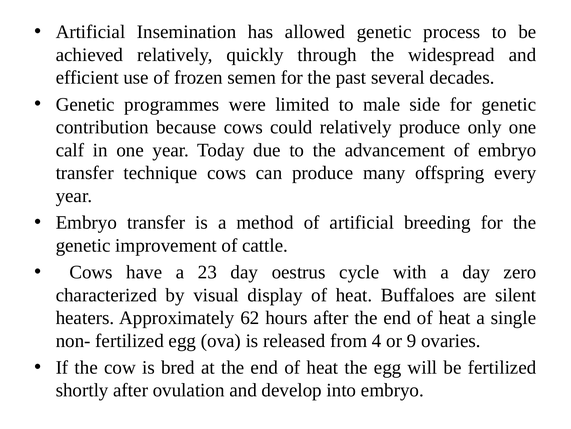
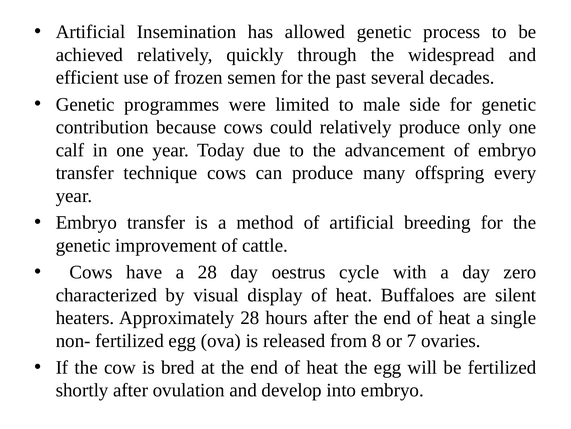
a 23: 23 -> 28 (207, 272)
Approximately 62: 62 -> 28 (250, 317)
4: 4 -> 8 (377, 340)
9: 9 -> 7 (412, 340)
